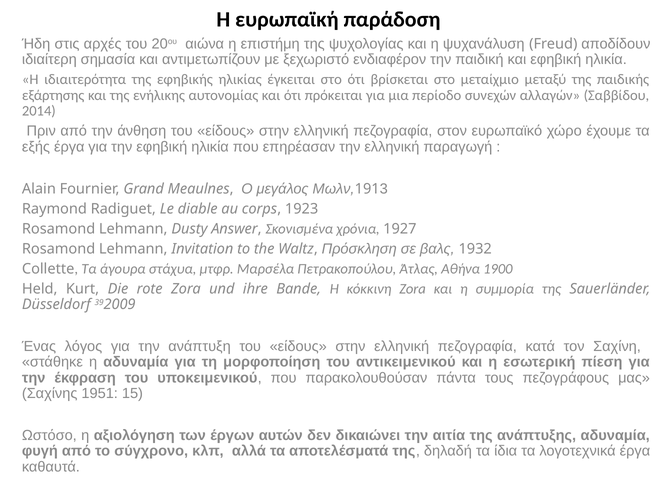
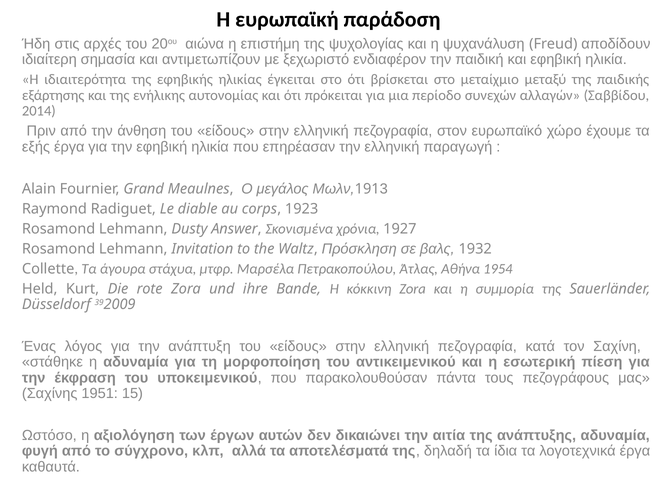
1900: 1900 -> 1954 (498, 269)
